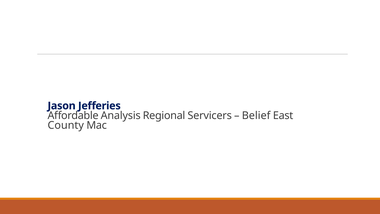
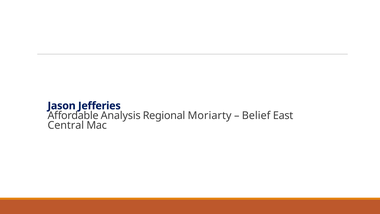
Servicers: Servicers -> Moriarty (210, 115)
County: County -> Central (66, 125)
